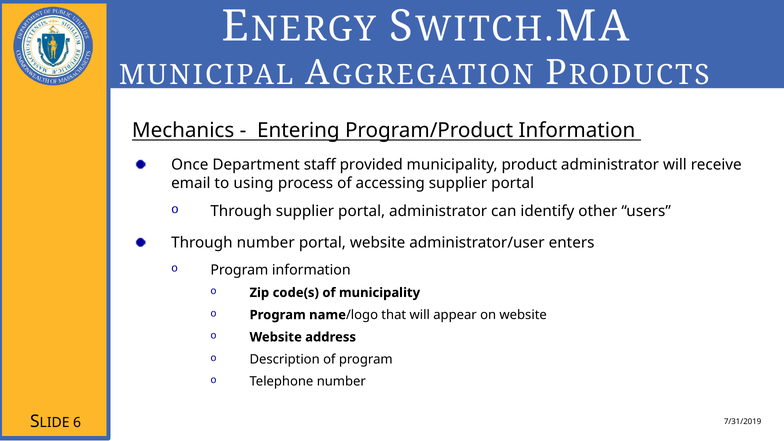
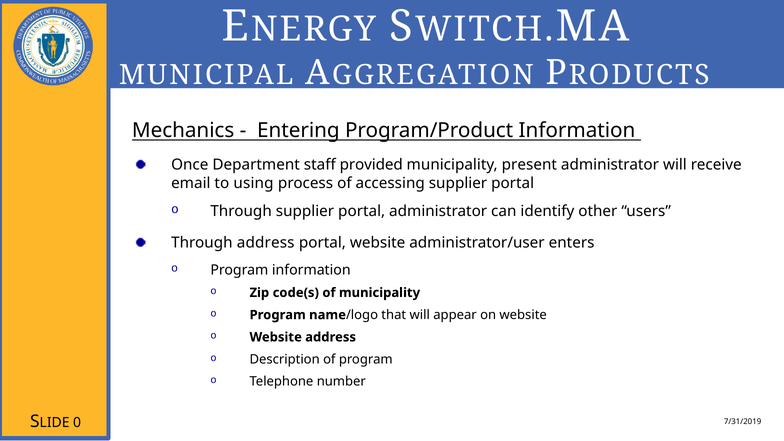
product: product -> present (529, 165)
Through number: number -> address (266, 242)
6: 6 -> 0 (77, 423)
